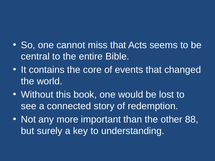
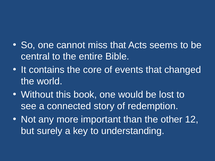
88: 88 -> 12 (192, 120)
